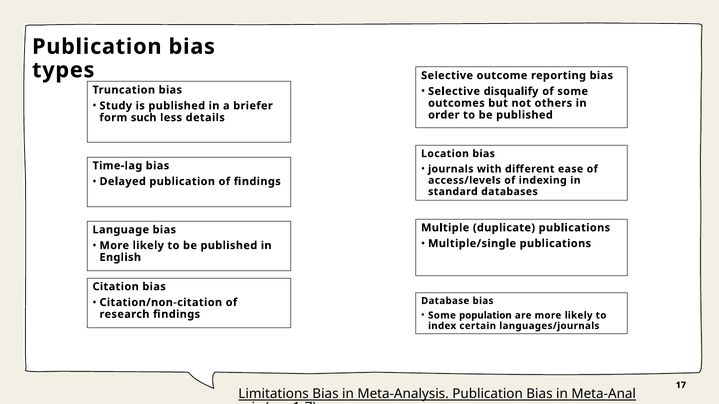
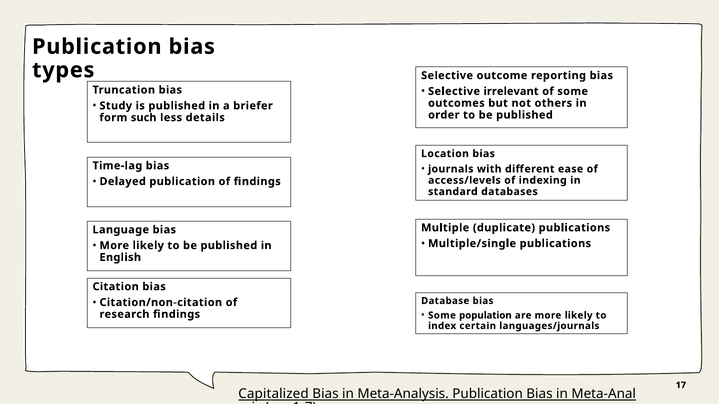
disqualify: disqualify -> irrelevant (511, 91)
Limitations: Limitations -> Capitalized (274, 394)
